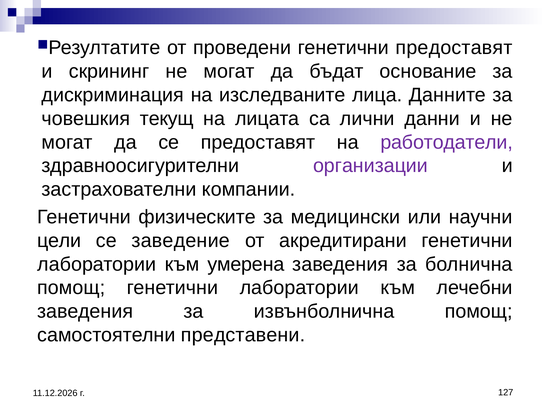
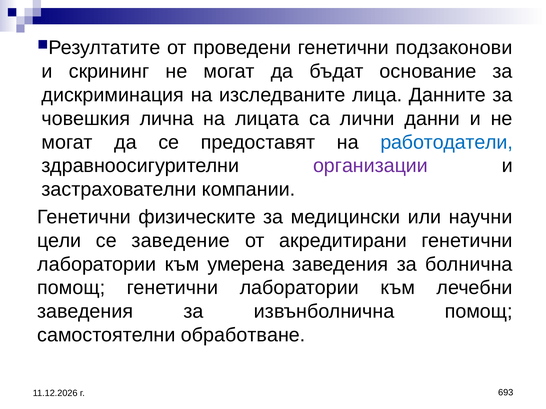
генетични предоставят: предоставят -> подзаконови (454, 48)
текущ: текущ -> лична (167, 119)
работодатели colour: purple -> blue (447, 142)
представени: представени -> обработване (243, 335)
127: 127 -> 693 (506, 393)
